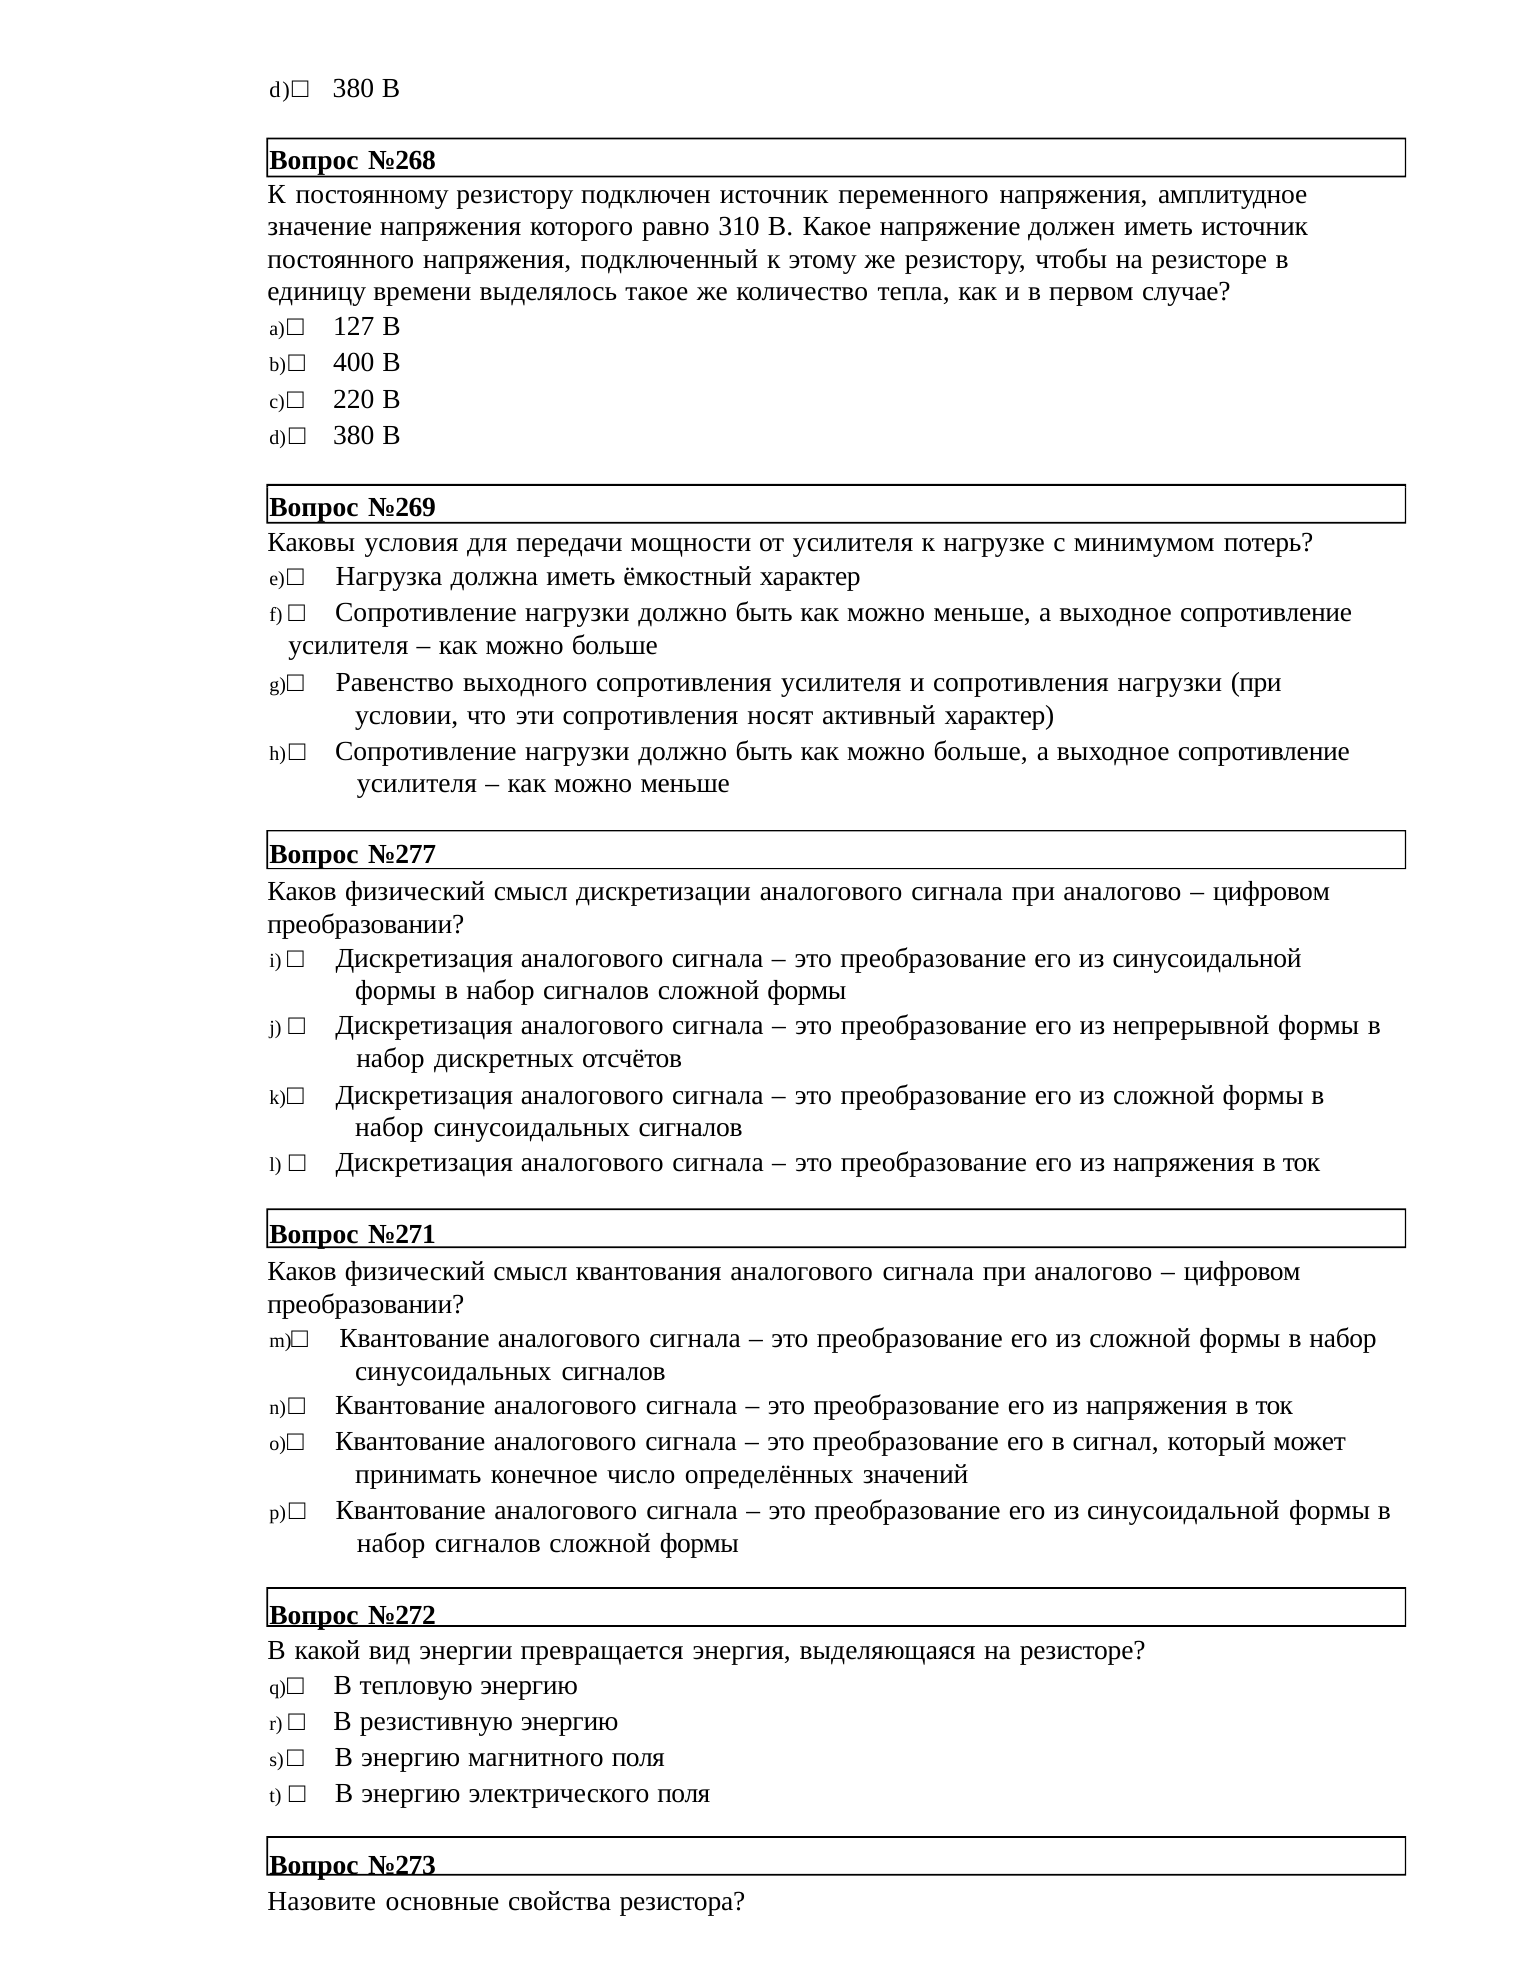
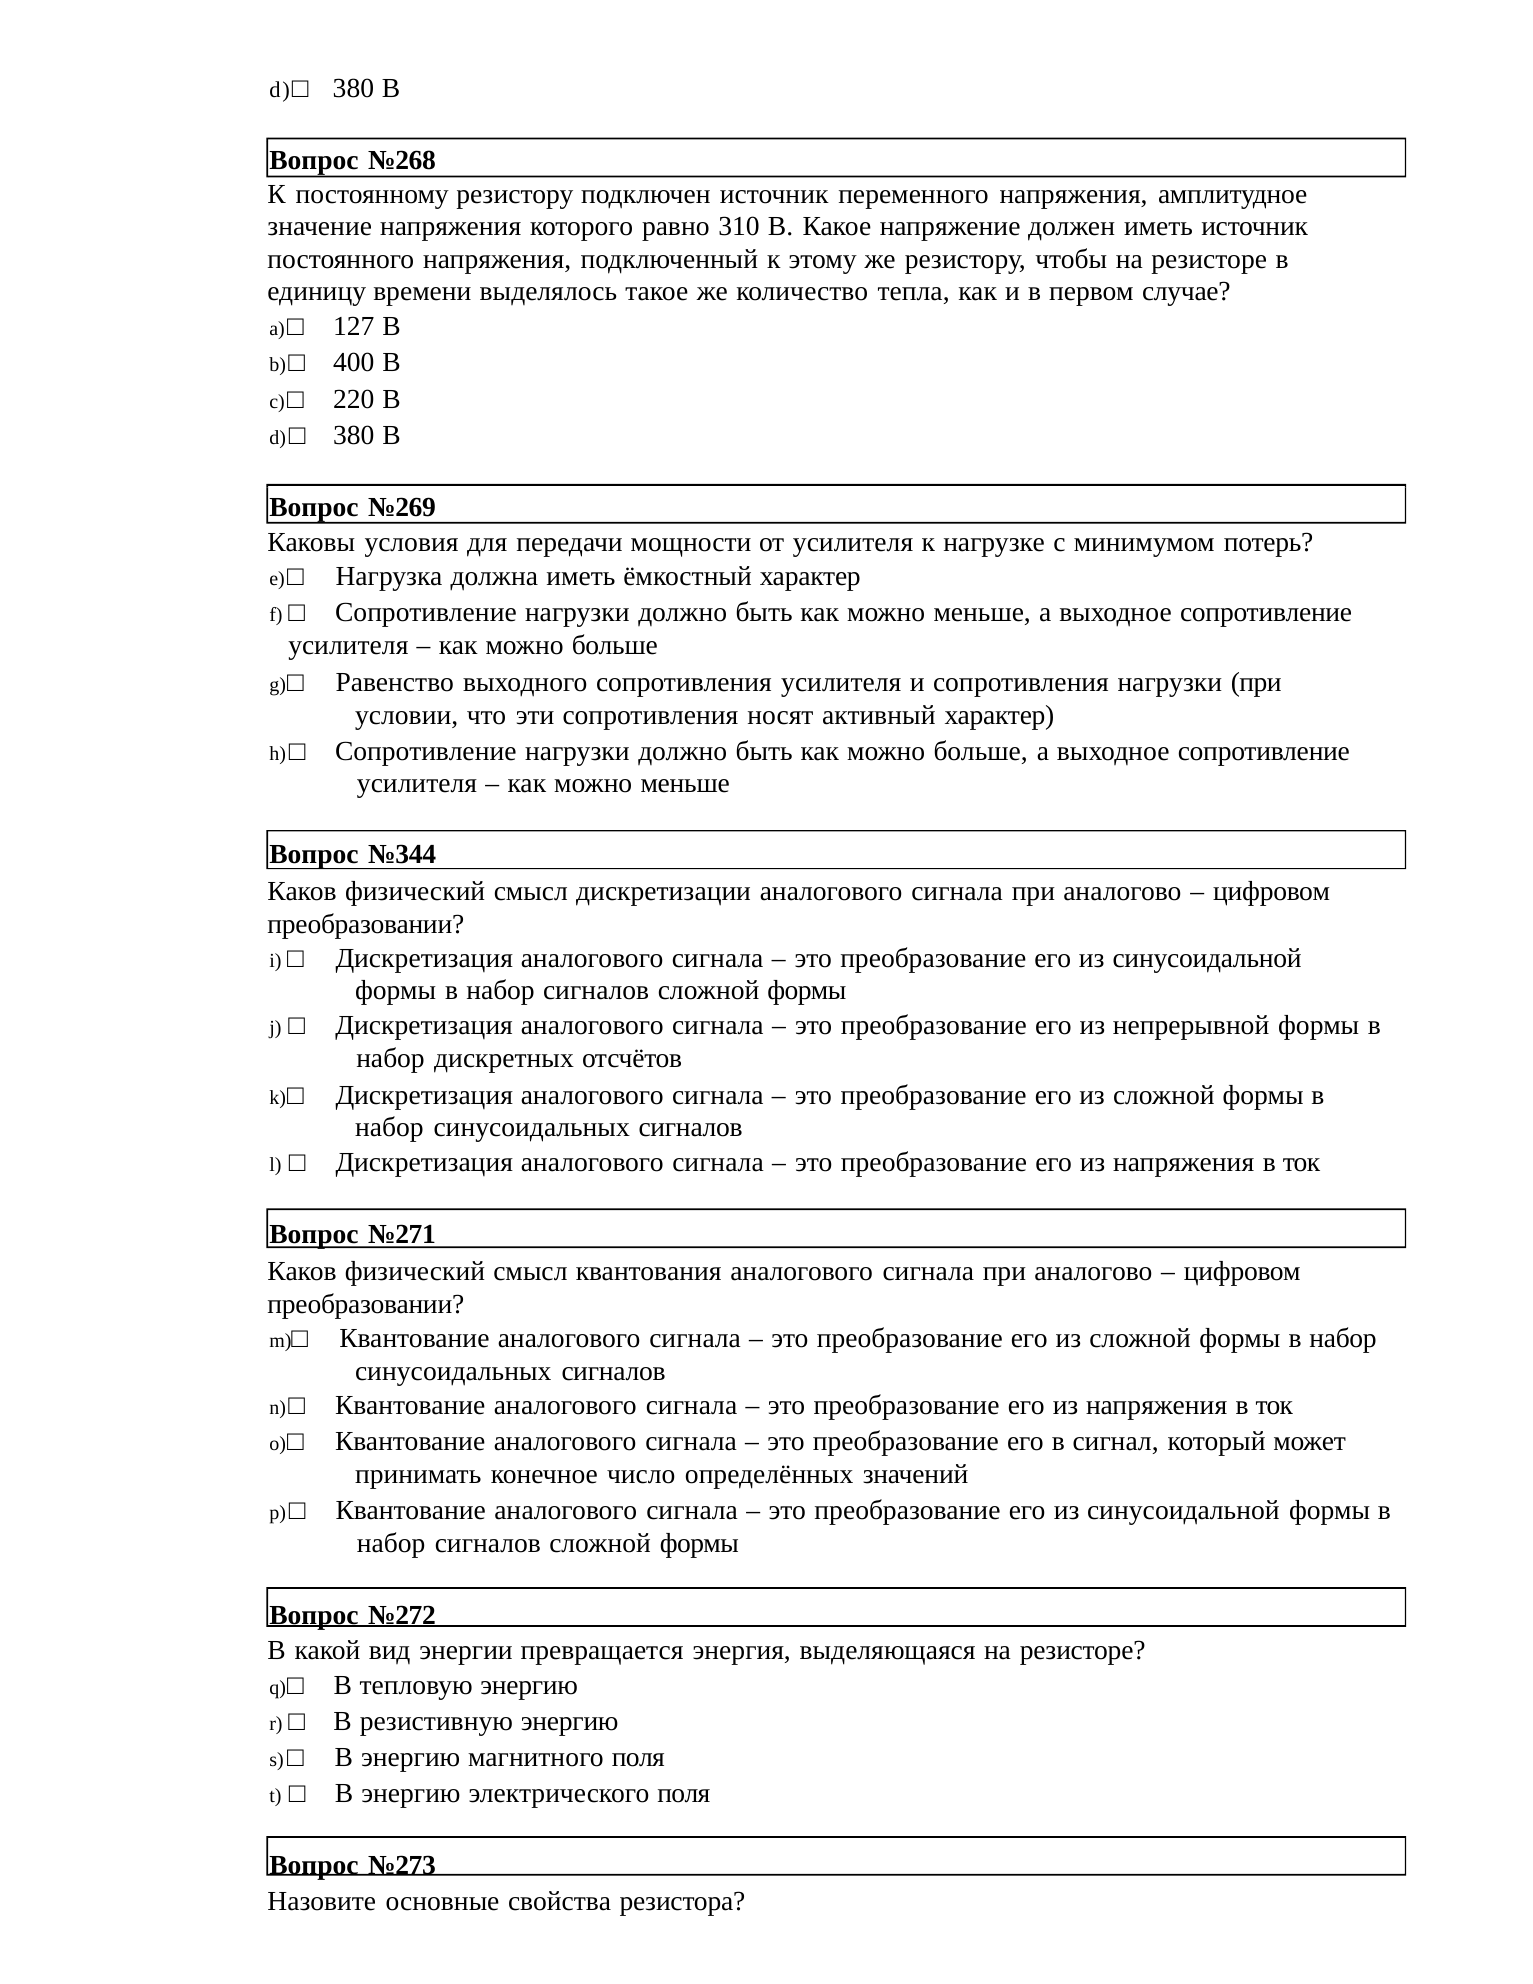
№277: №277 -> №344 (402, 855)
